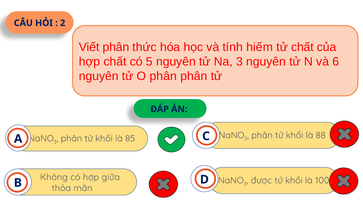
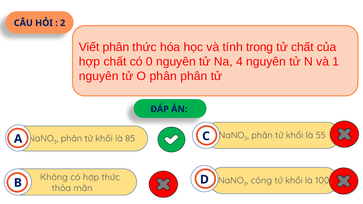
hiếm: hiếm -> trong (260, 47)
5: 5 -> 0 (149, 62)
Na 3: 3 -> 4 (239, 62)
6: 6 -> 1 (336, 62)
88: 88 -> 55 (321, 135)
hợp giữa: giữa -> thức (111, 177)
được: được -> công (261, 181)
